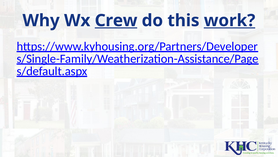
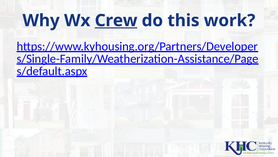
work underline: present -> none (230, 20)
